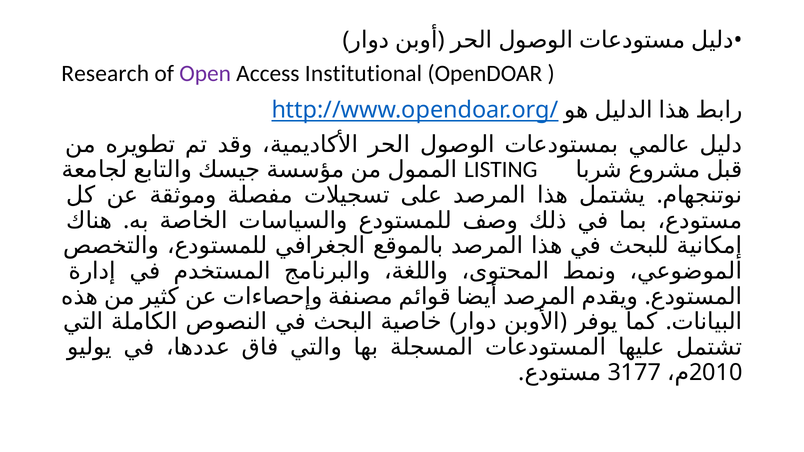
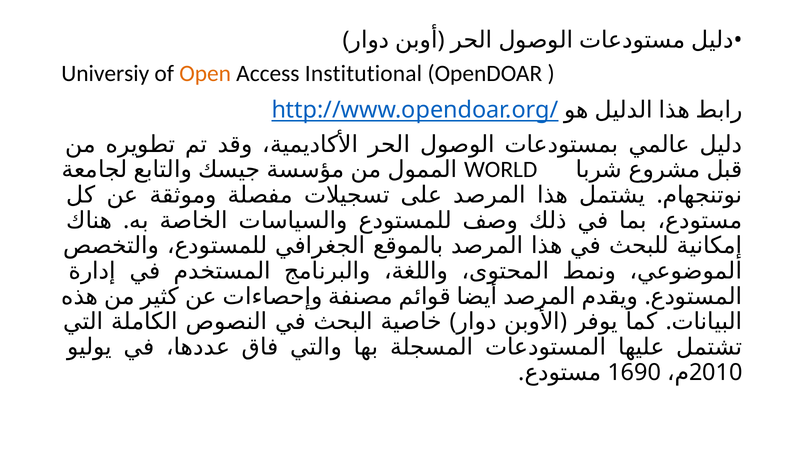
Research: Research -> Universiy (105, 74)
Open colour: purple -> orange (205, 74)
LISTING: LISTING -> WORLD (501, 170)
3177: 3177 -> 1690 (634, 372)
